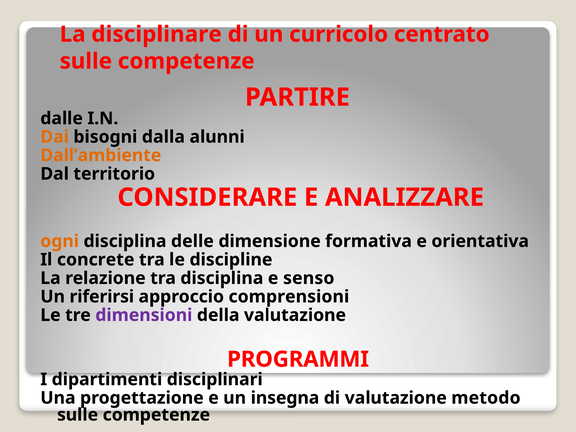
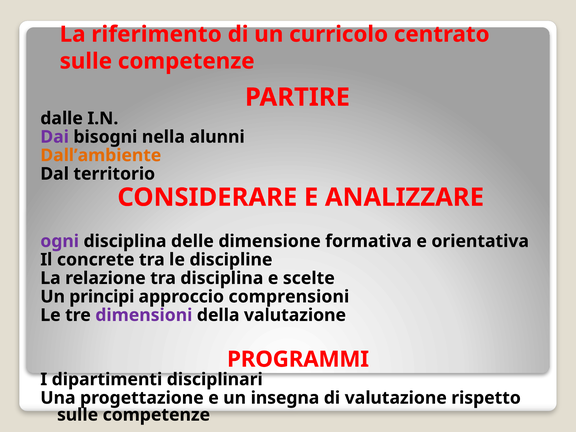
disciplinare: disciplinare -> riferimento (157, 34)
Dai colour: orange -> purple (55, 137)
dalla: dalla -> nella (163, 137)
ogni colour: orange -> purple (60, 241)
senso: senso -> scelte (309, 278)
riferirsi: riferirsi -> principi (102, 297)
metodo: metodo -> rispetto (486, 398)
